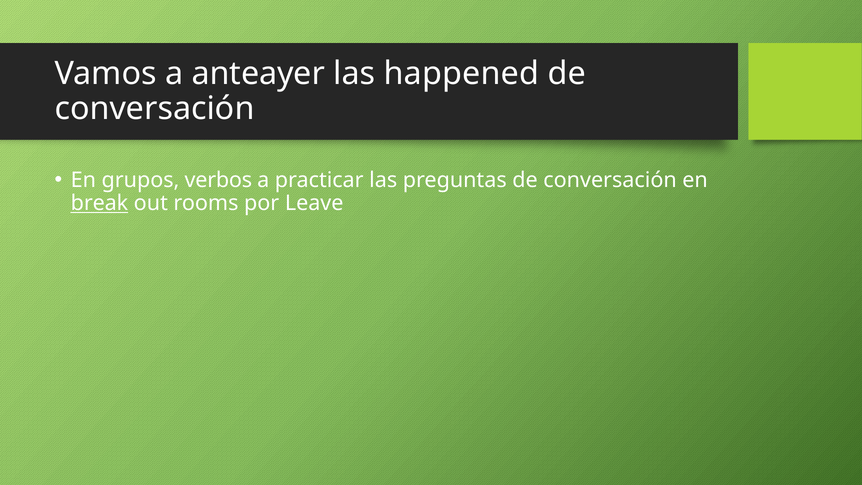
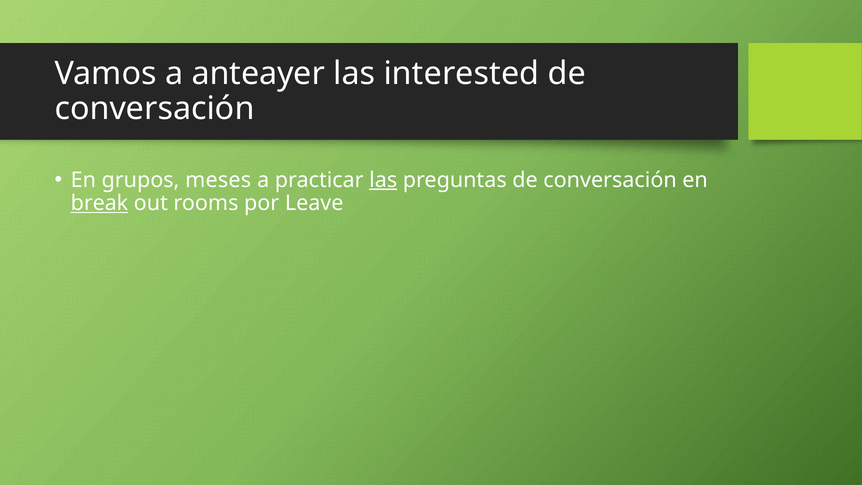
happened: happened -> interested (461, 74)
verbos: verbos -> meses (218, 180)
las underline: none -> present (383, 180)
